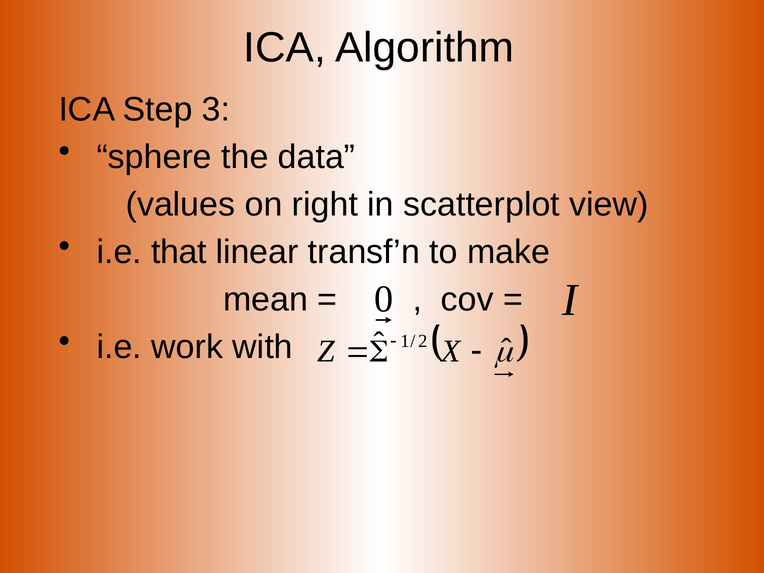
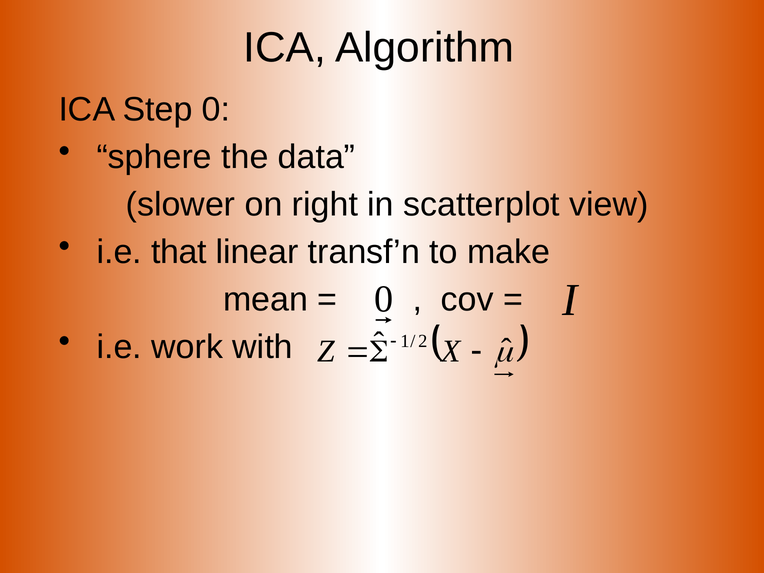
Step 3: 3 -> 0 (216, 109)
values: values -> slower (180, 204)
